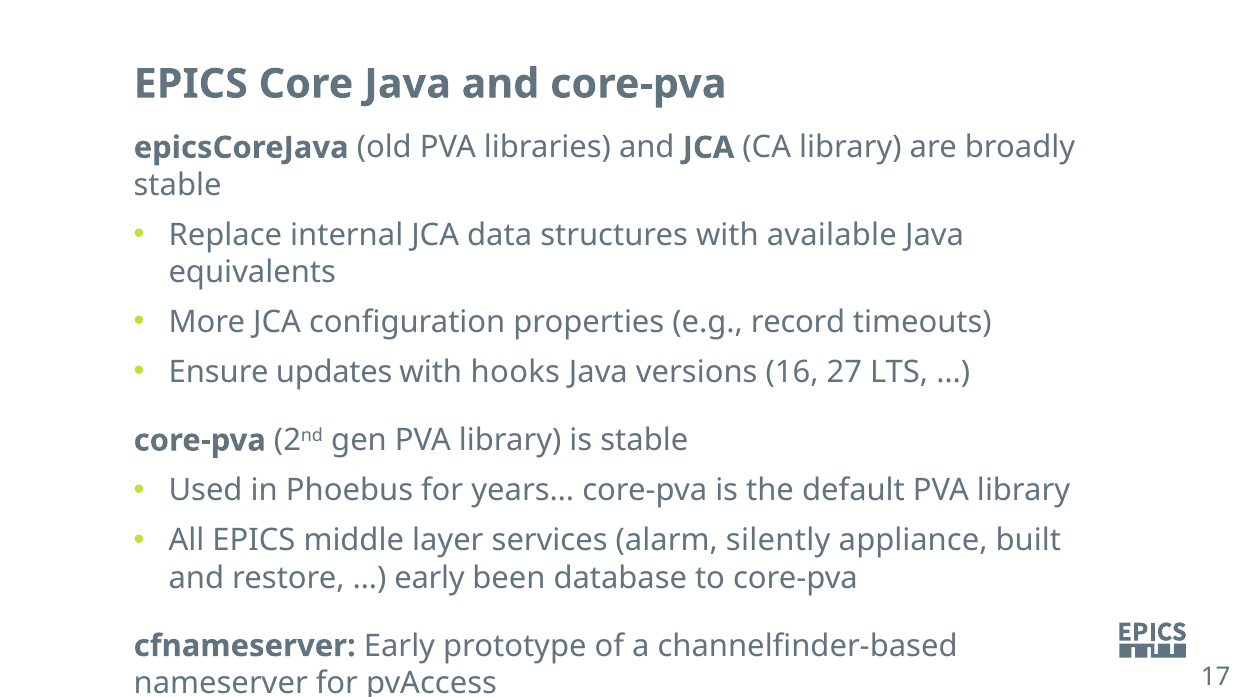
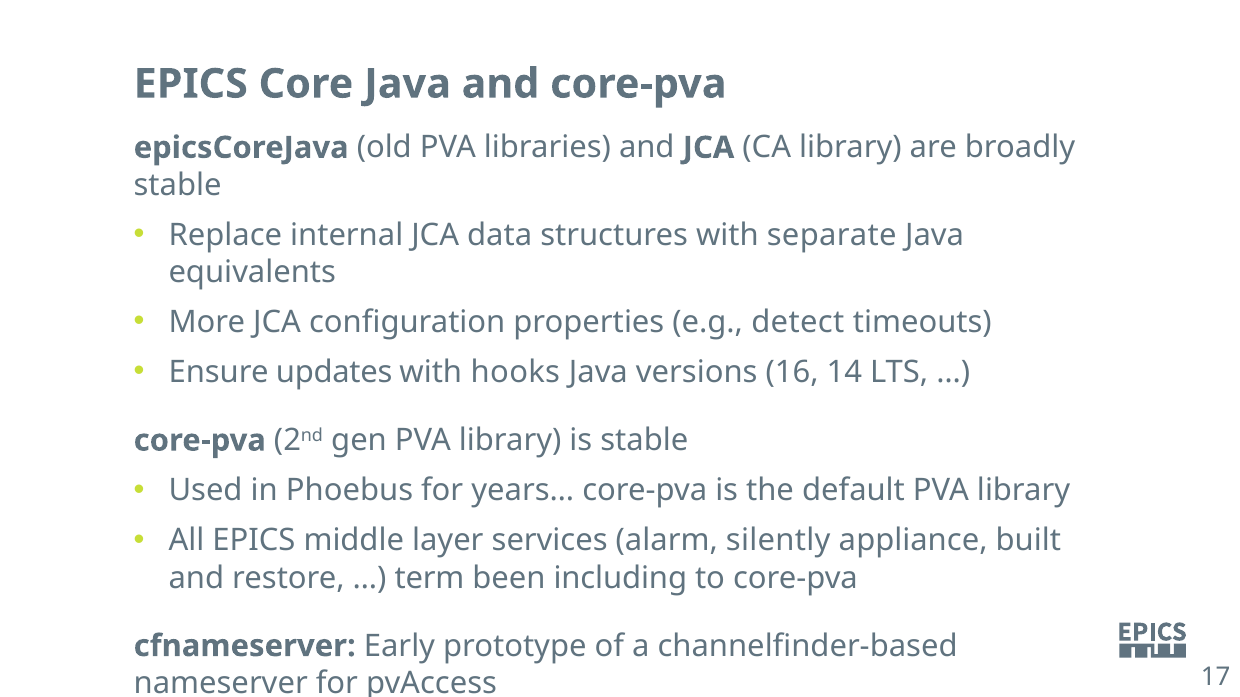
available: available -> separate (832, 235)
record: record -> detect (798, 322)
27: 27 -> 14 (844, 373)
early: early -> term (430, 578)
database: database -> including (620, 578)
